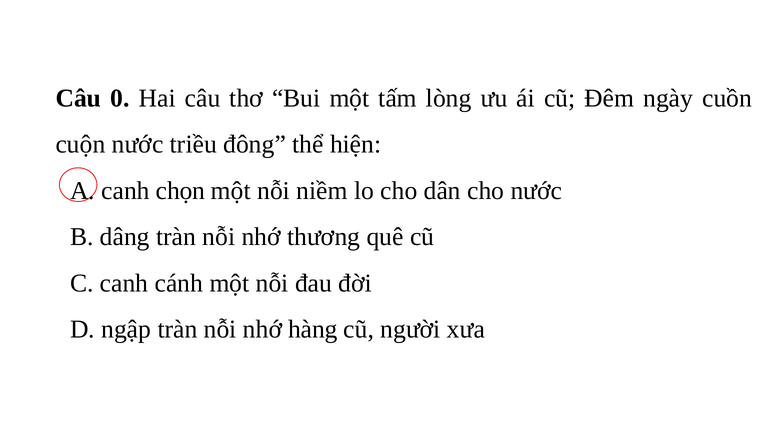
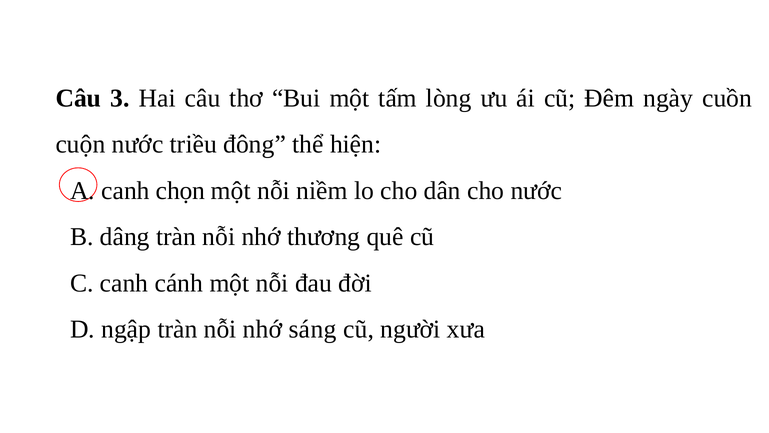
0: 0 -> 3 (120, 98)
hàng: hàng -> sáng (313, 329)
